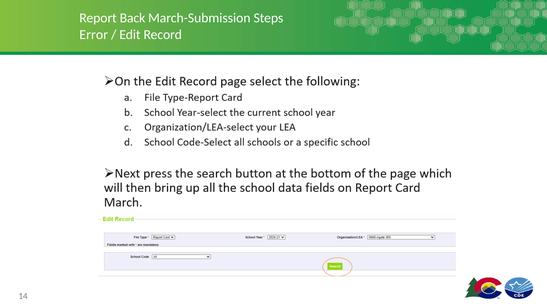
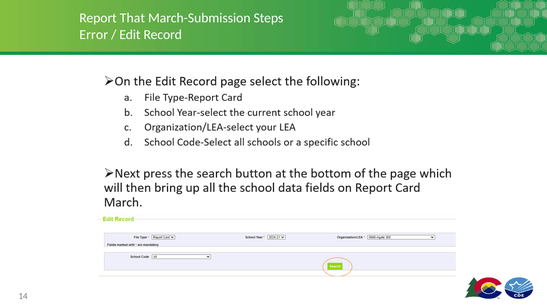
Back: Back -> That (132, 18)
